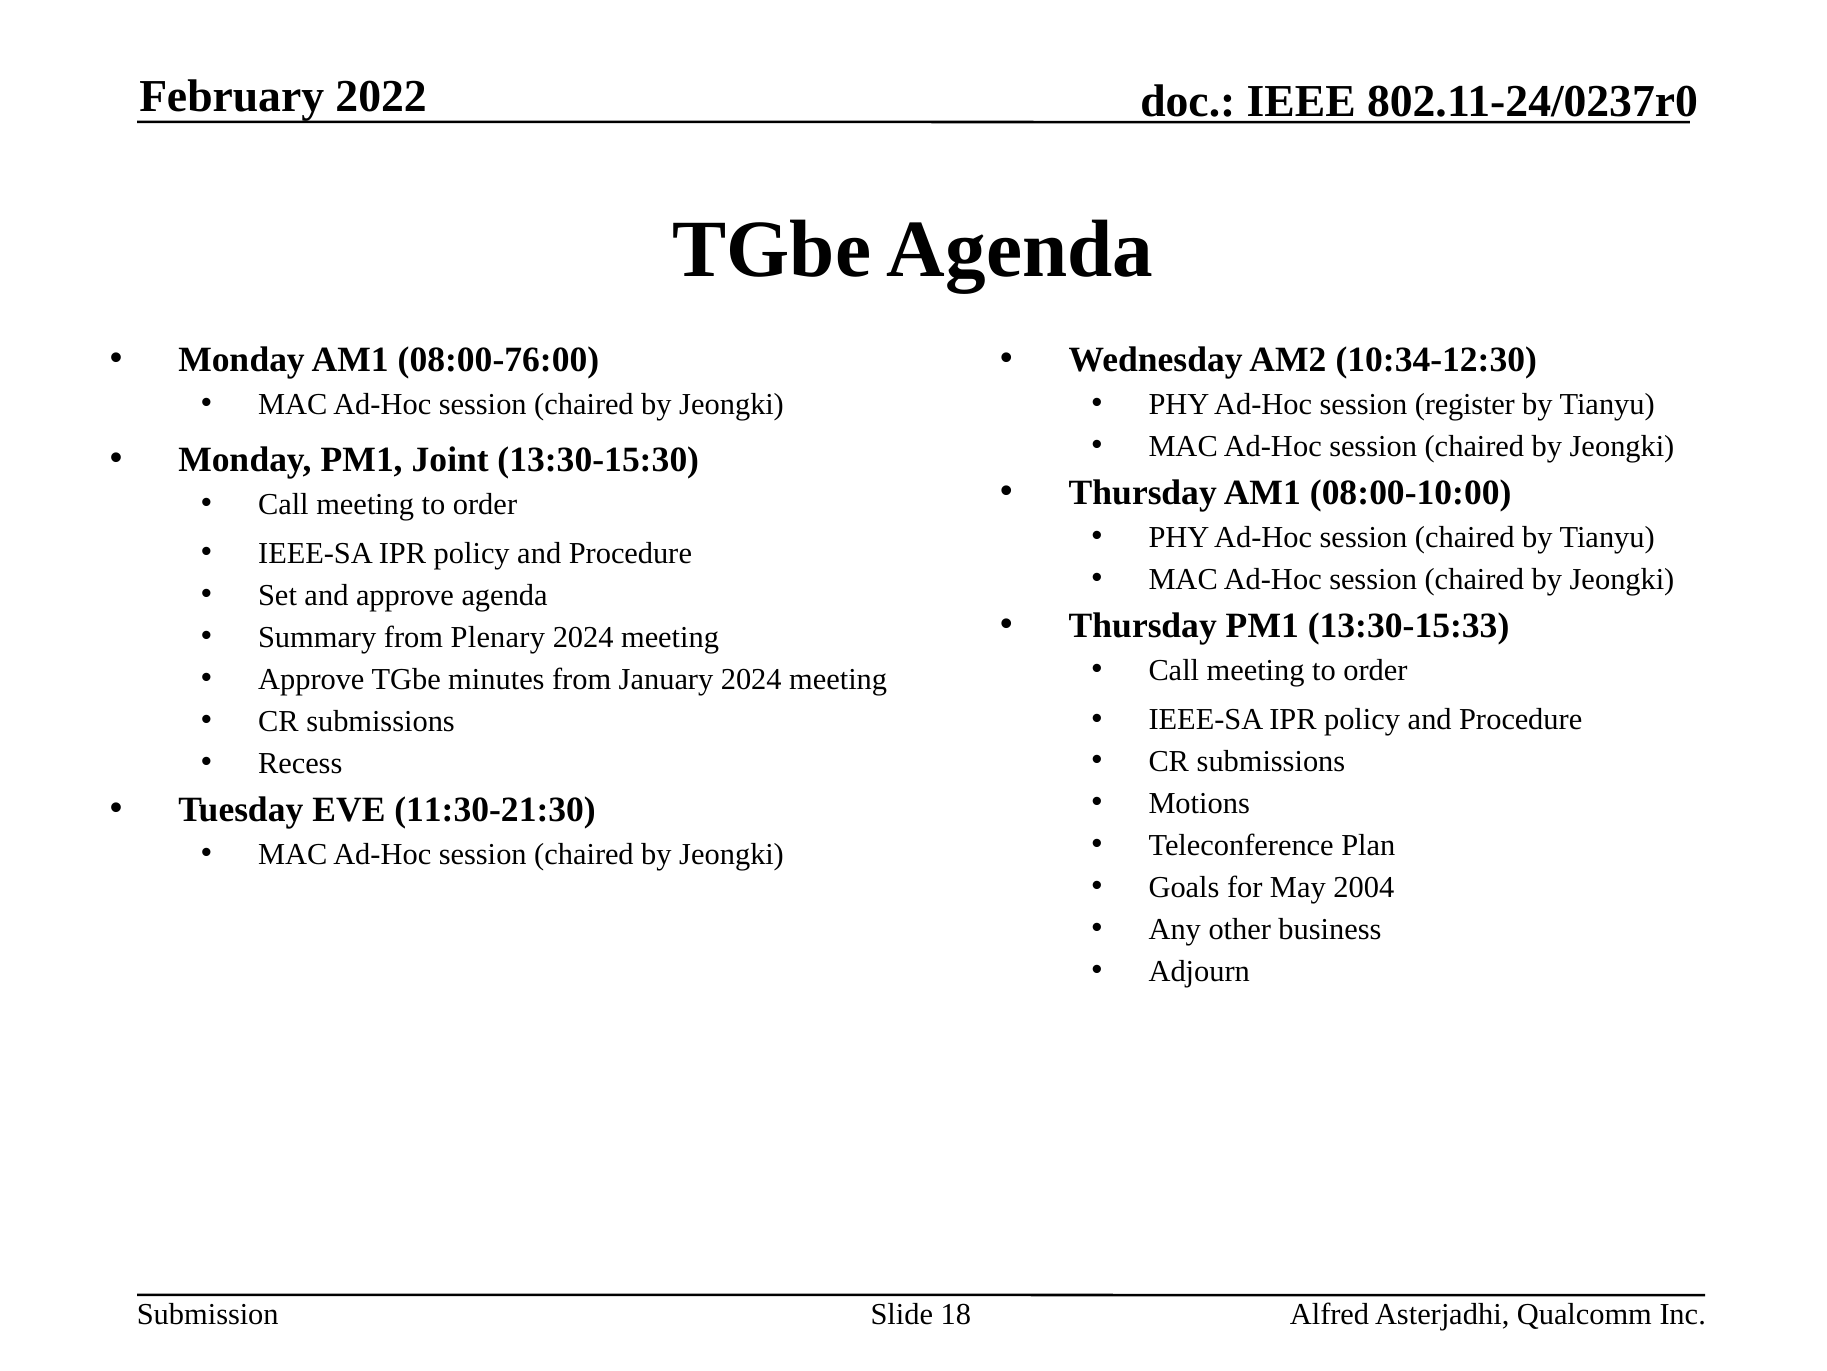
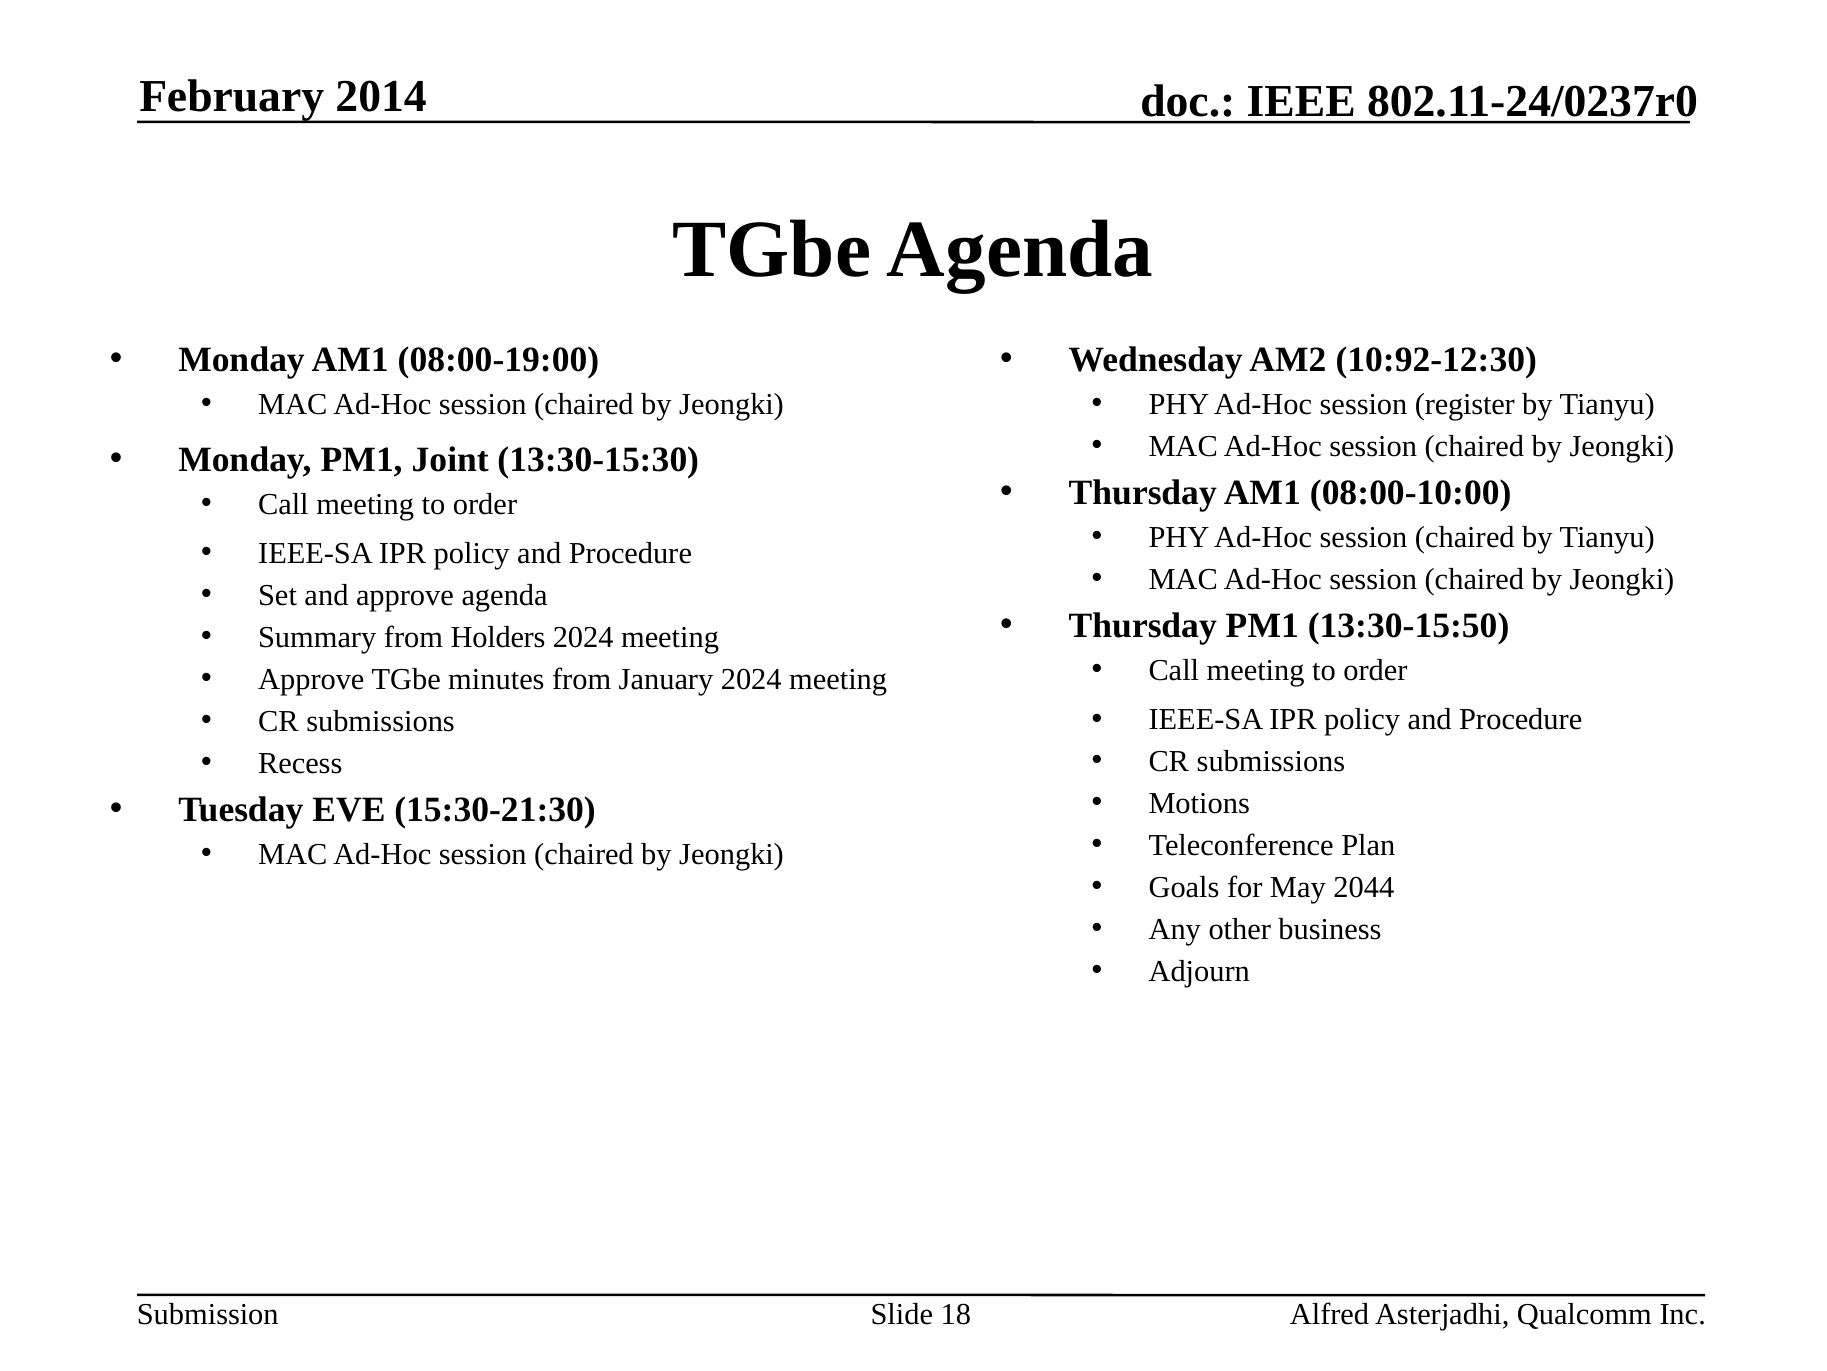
2022: 2022 -> 2014 (381, 97)
08:00-76:00: 08:00-76:00 -> 08:00-19:00 (498, 360)
10:34-12:30: 10:34-12:30 -> 10:92-12:30 (1436, 360)
13:30-15:33: 13:30-15:33 -> 13:30-15:50 (1409, 626)
Plenary: Plenary -> Holders (498, 637)
11:30-21:30: 11:30-21:30 -> 15:30-21:30 (495, 809)
2004: 2004 -> 2044 (1364, 887)
